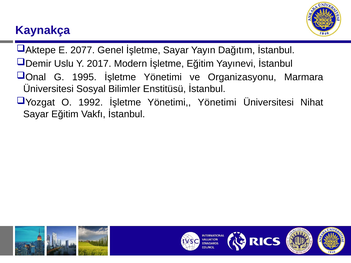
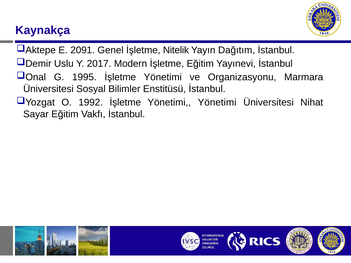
2077: 2077 -> 2091 (83, 50)
İşletme Sayar: Sayar -> Nitelik (176, 50)
